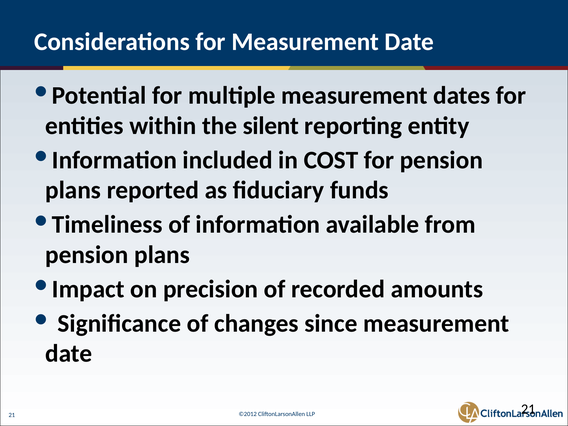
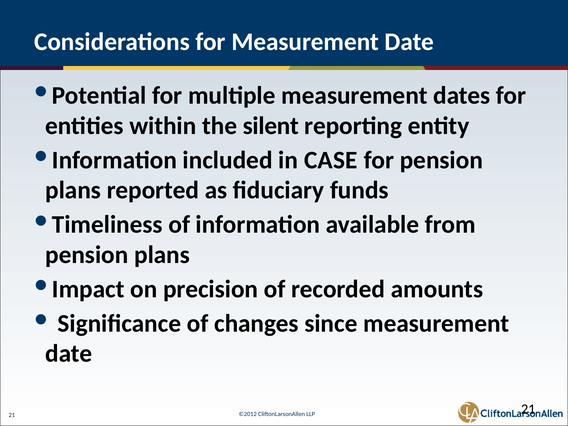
COST: COST -> CASE (331, 160)
